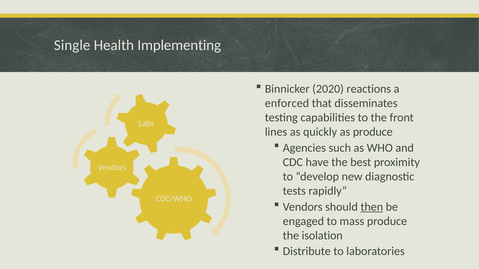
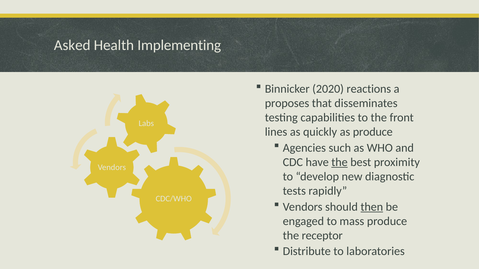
Single: Single -> Asked (72, 45)
enforced: enforced -> proposes (287, 103)
the underline: none -> present (340, 162)
isolation: isolation -> receptor (322, 236)
